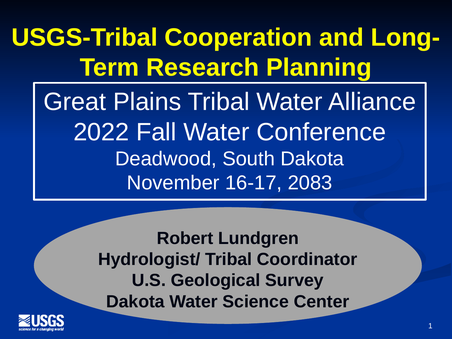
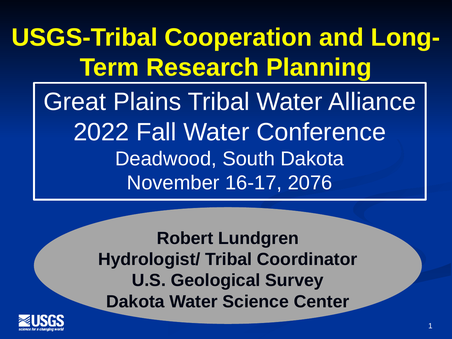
2083: 2083 -> 2076 (310, 183)
